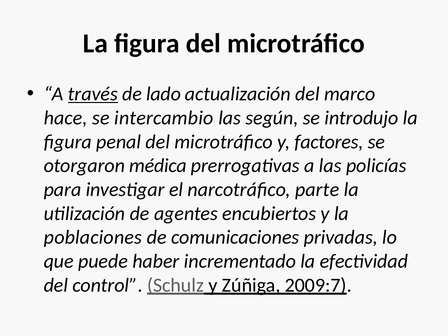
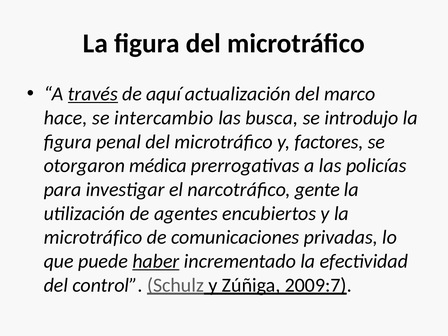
lado: lado -> aquí (164, 94)
según: según -> busca (272, 118)
parte: parte -> gente (317, 190)
poblaciones: poblaciones -> microtráfico (93, 237)
haber underline: none -> present (156, 261)
